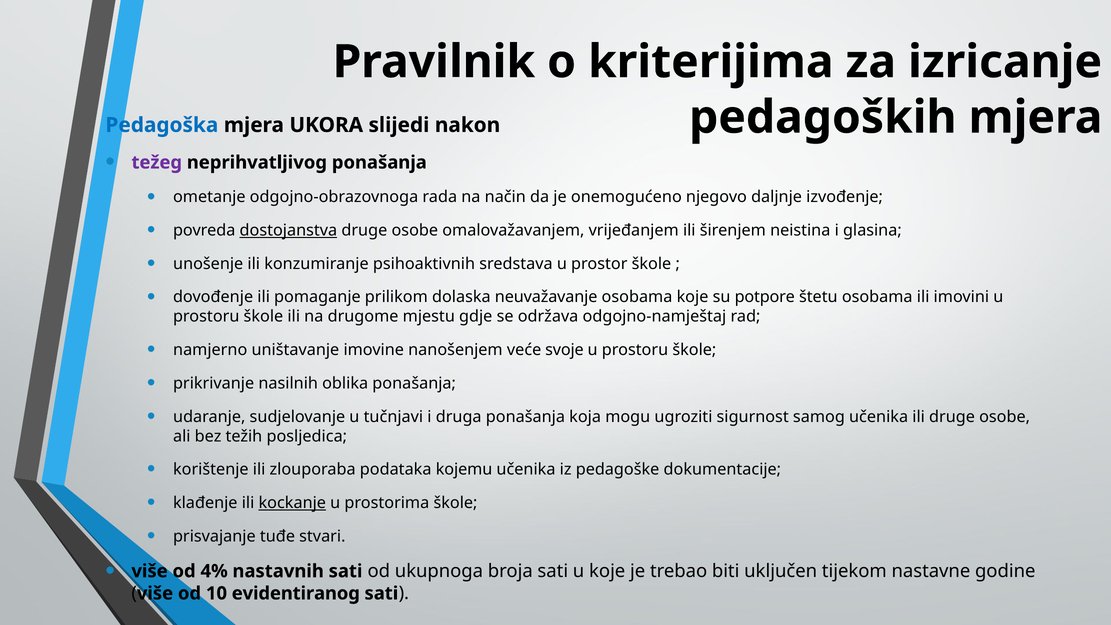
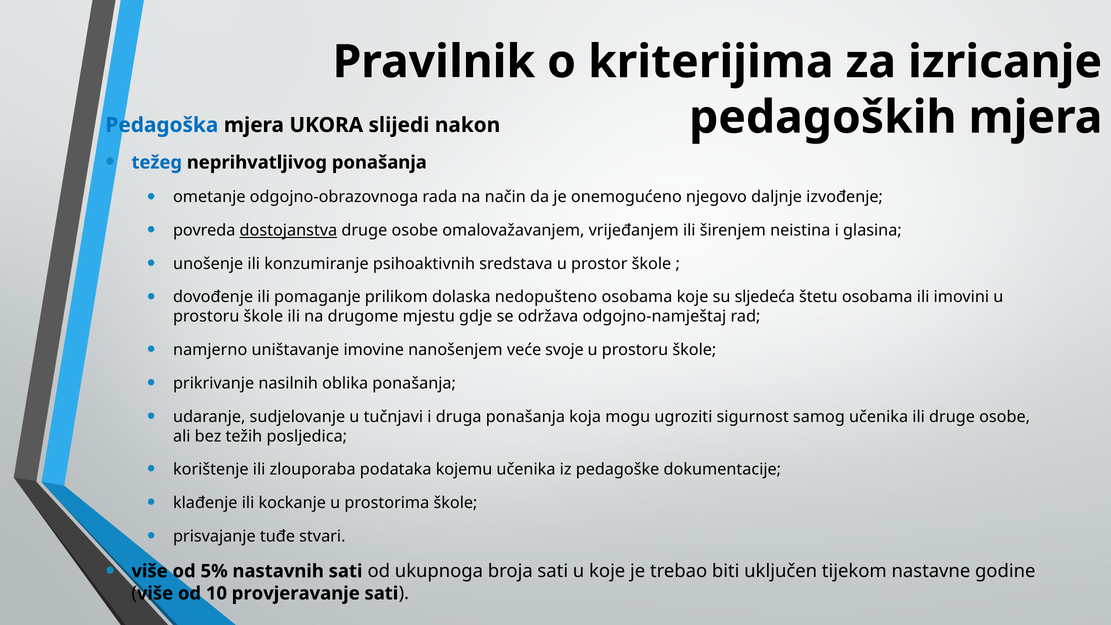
težeg colour: purple -> blue (157, 162)
neuvažavanje: neuvažavanje -> nedopušteno (546, 297)
potpore: potpore -> sljedeća (765, 297)
kockanje underline: present -> none (292, 503)
4%: 4% -> 5% (214, 571)
evidentiranog: evidentiranog -> provjeravanje (296, 593)
